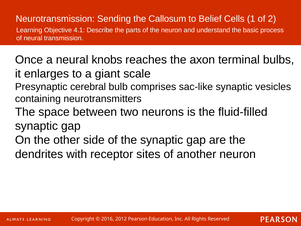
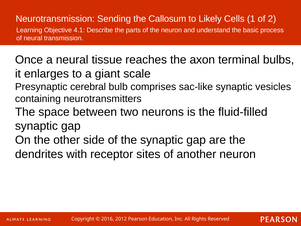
Belief: Belief -> Likely (210, 19)
knobs: knobs -> tissue (107, 60)
